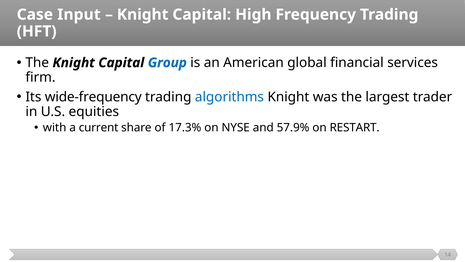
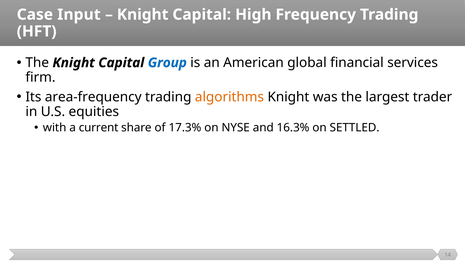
wide-frequency: wide-frequency -> area-frequency (93, 97)
algorithms colour: blue -> orange (229, 97)
57.9%: 57.9% -> 16.3% (293, 127)
RESTART: RESTART -> SETTLED (355, 127)
